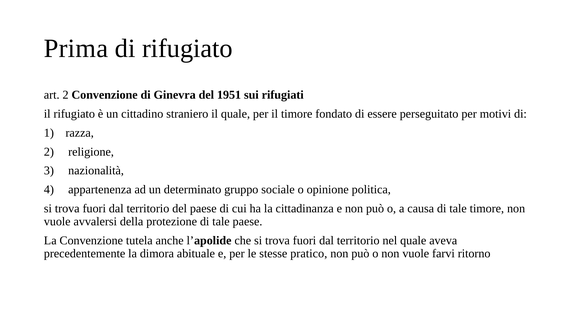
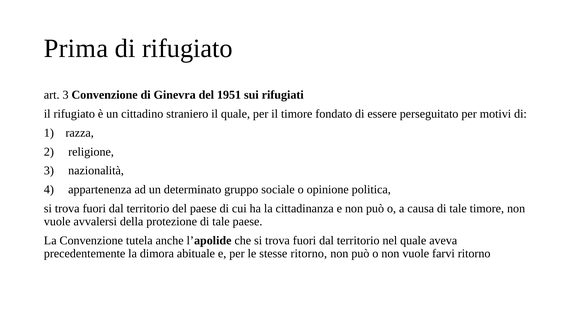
art 2: 2 -> 3 (66, 95)
stesse pratico: pratico -> ritorno (309, 253)
